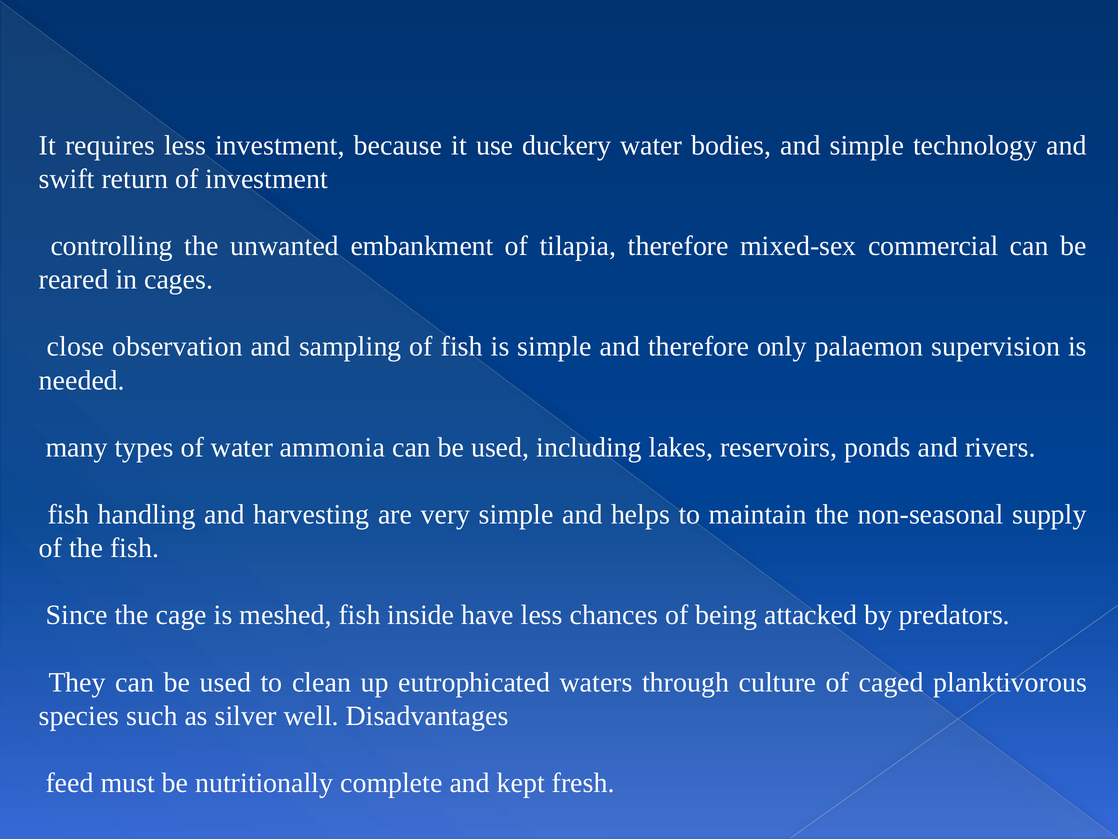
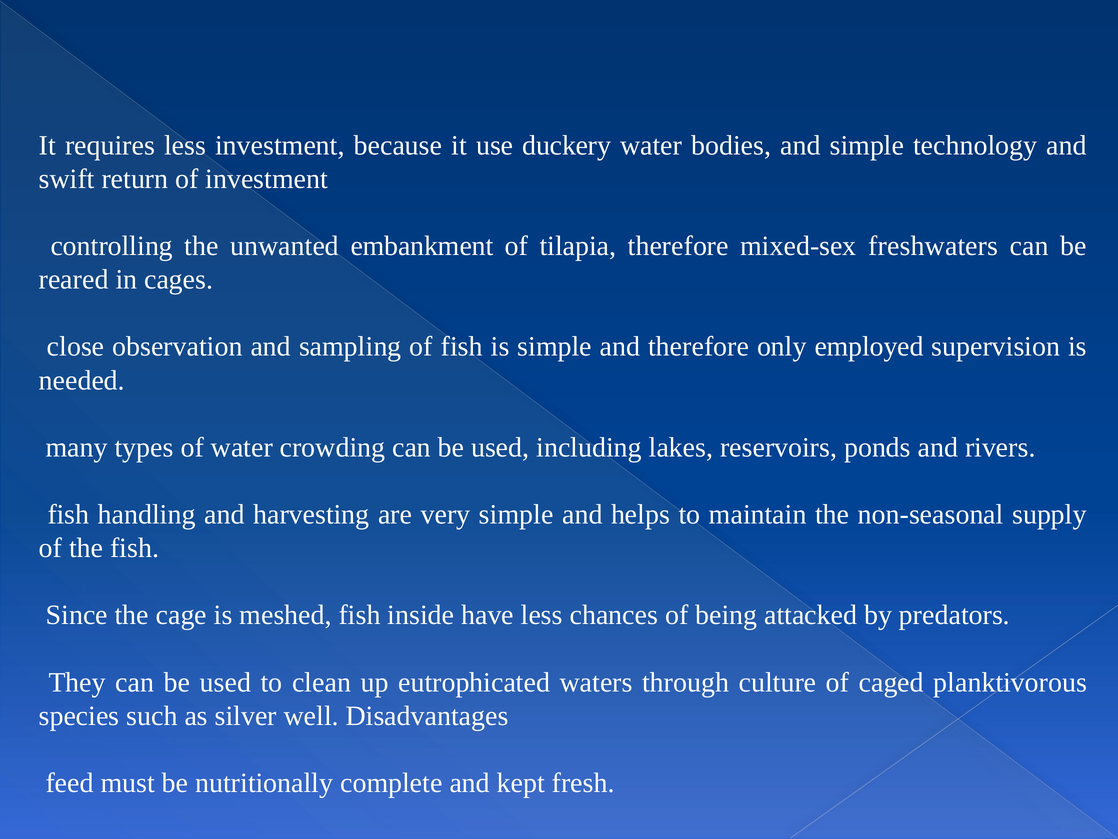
commercial: commercial -> freshwaters (933, 246)
palaemon: palaemon -> employed (869, 347)
ammonia: ammonia -> crowding (332, 447)
